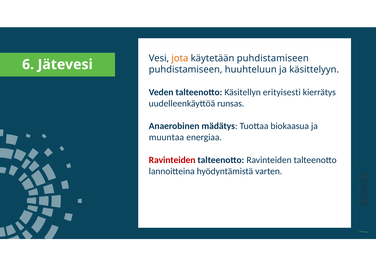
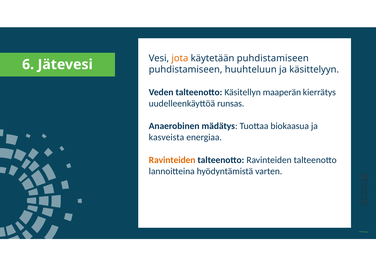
erityisesti: erityisesti -> maaperän (282, 92)
muuntaa: muuntaa -> kasveista (166, 137)
Ravinteiden colour: red -> orange (172, 160)
